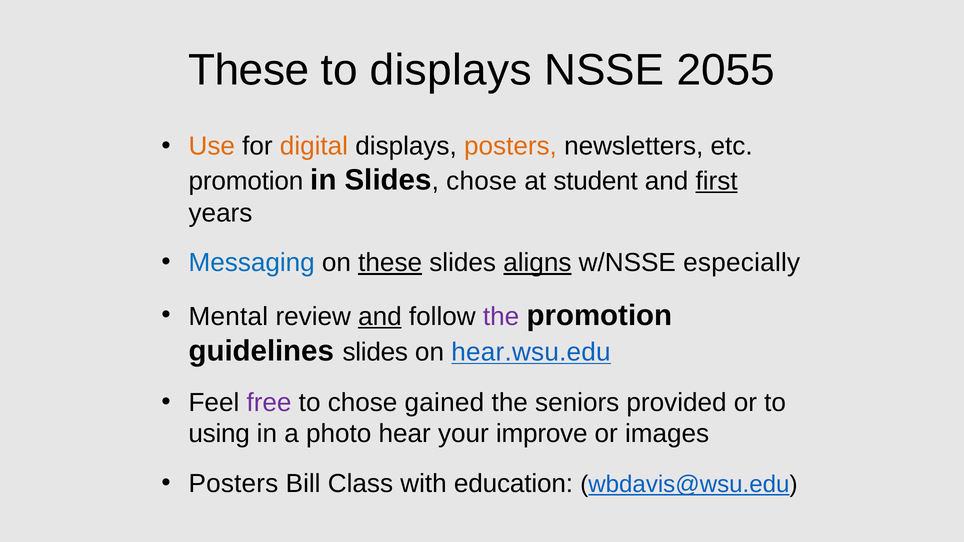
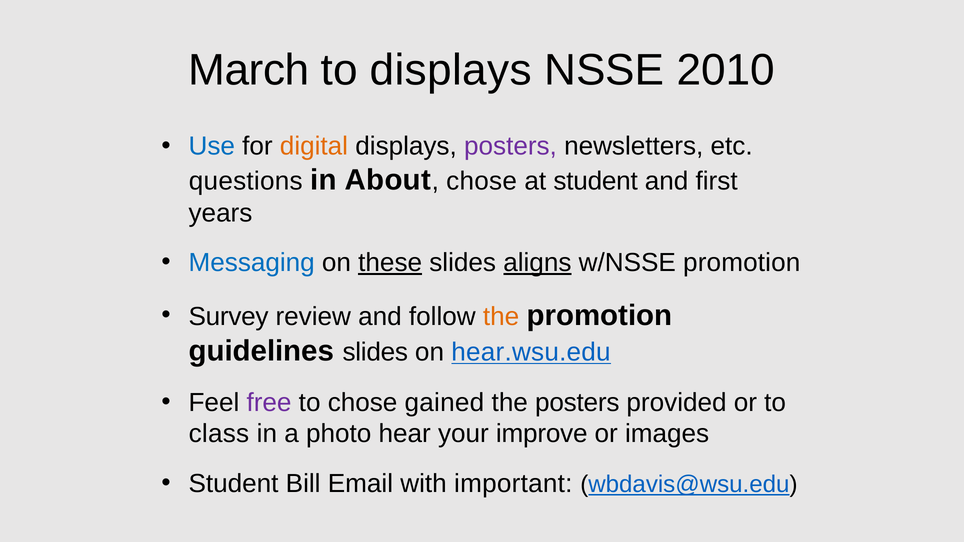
These: These -> March (249, 70)
2055: 2055 -> 2010 (726, 70)
Use colour: orange -> blue (212, 146)
posters colour: orange -> purple (510, 146)
promotion: promotion -> questions (246, 181)
in Slides: Slides -> About (388, 180)
first underline: present -> none (717, 181)
w/NSSE especially: especially -> promotion (742, 263)
Mental: Mental -> Survey (229, 317)
and underline: present -> none (380, 317)
the colour: purple -> orange (501, 317)
the seniors: seniors -> posters (577, 403)
using: using -> class (219, 434)
Posters: Posters -> Student (234, 484)
Class: Class -> Email (360, 484)
education: education -> important (513, 484)
